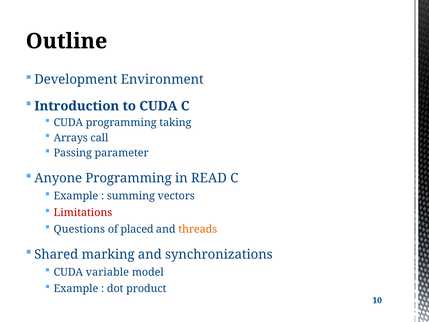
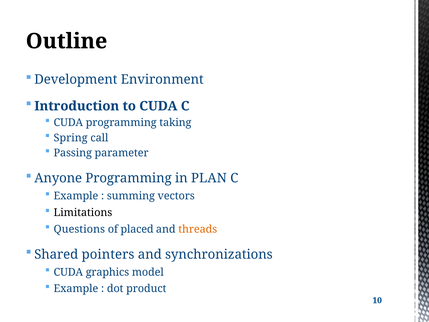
Arrays: Arrays -> Spring (71, 138)
READ: READ -> PLAN (209, 178)
Limitations colour: red -> black (83, 212)
marking: marking -> pointers (108, 254)
variable: variable -> graphics (107, 272)
